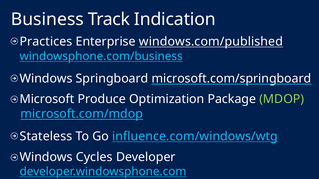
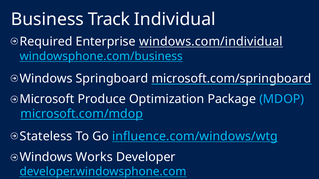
Indication: Indication -> Individual (175, 19)
Practices: Practices -> Required (46, 42)
windows.com/published: windows.com/published -> windows.com/individual (211, 42)
MDOP colour: light green -> light blue (282, 99)
Cycles: Cycles -> Works (94, 157)
